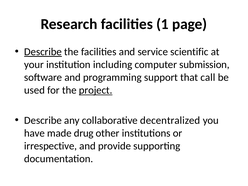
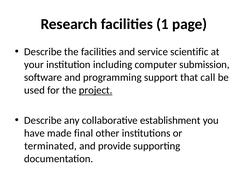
Describe underline: present -> none (43, 52)
decentralized: decentralized -> establishment (170, 120)
drug: drug -> final (84, 133)
irrespective: irrespective -> terminated (51, 146)
